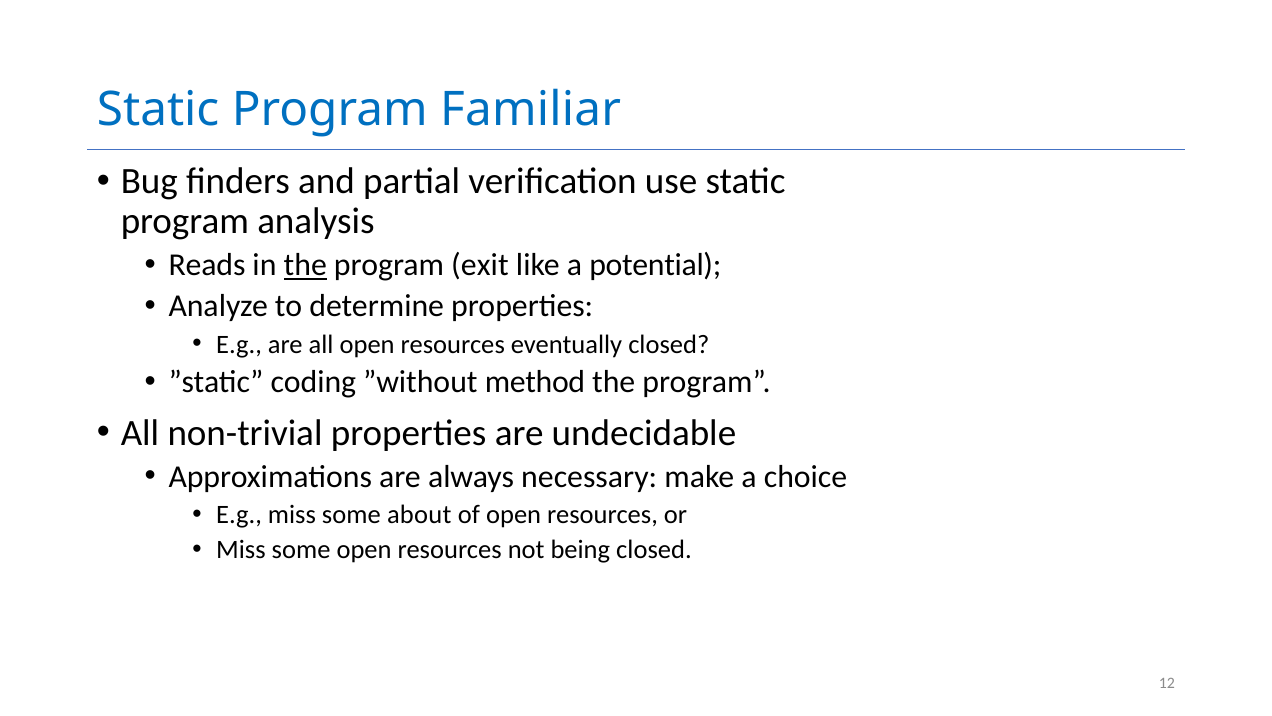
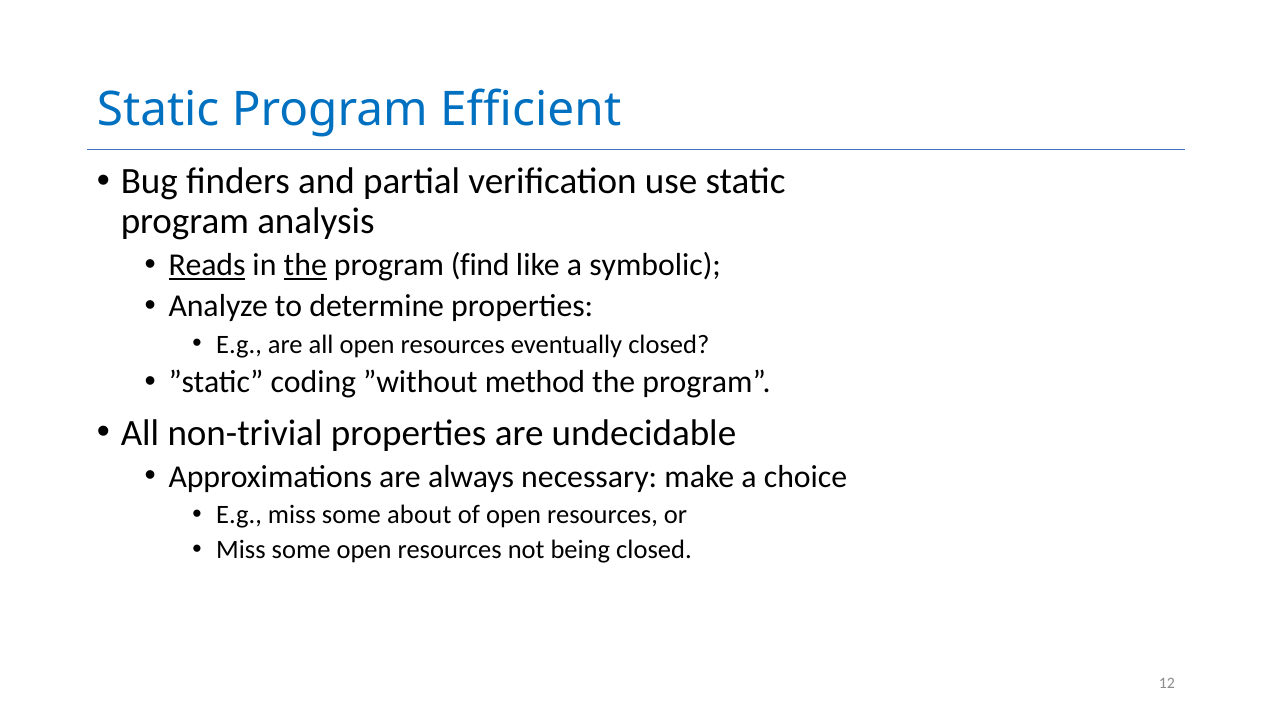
Familiar: Familiar -> Efficient (531, 109)
Reads underline: none -> present (207, 265)
exit: exit -> find (480, 265)
potential: potential -> symbolic (655, 265)
